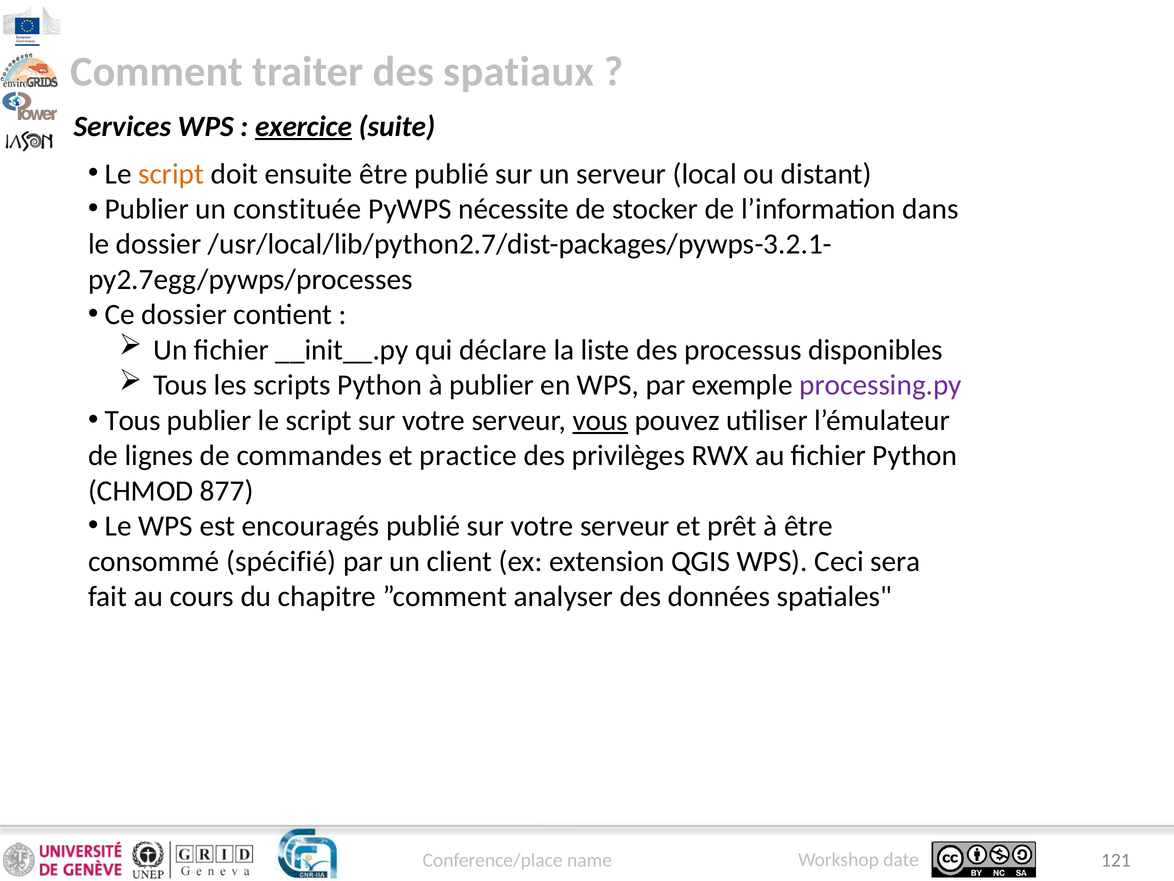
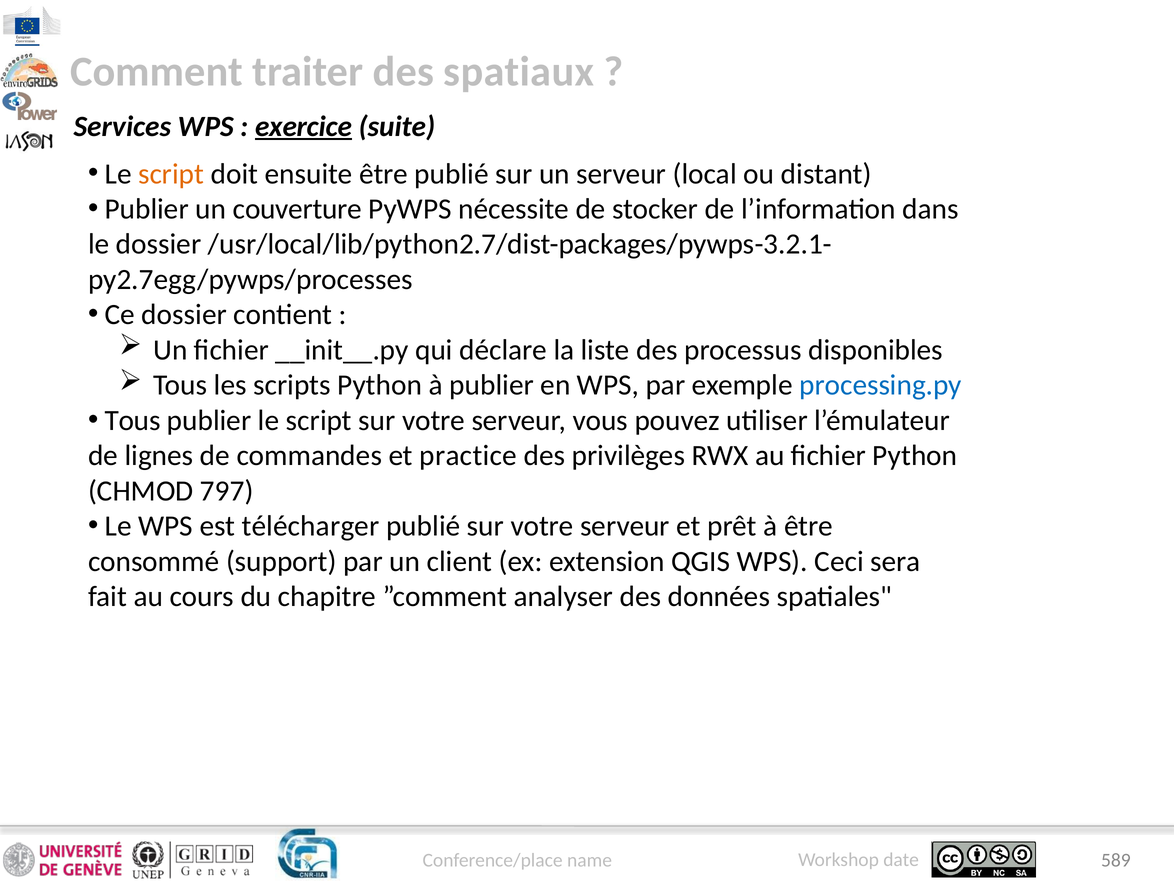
constituée: constituée -> couverture (297, 209)
processing.py colour: purple -> blue (881, 385)
vous underline: present -> none (600, 420)
877: 877 -> 797 (227, 491)
encouragés: encouragés -> télécharger (311, 526)
spécifié: spécifié -> support (281, 561)
121: 121 -> 589 (1116, 860)
